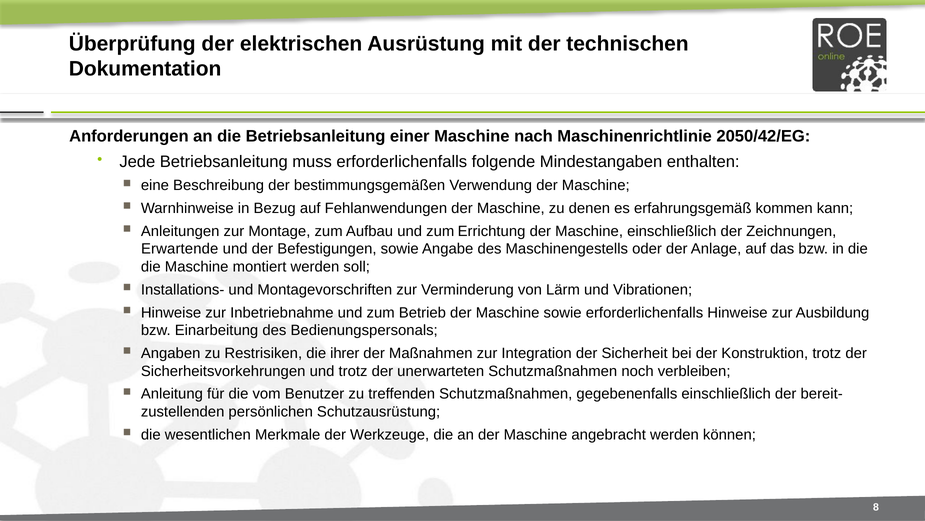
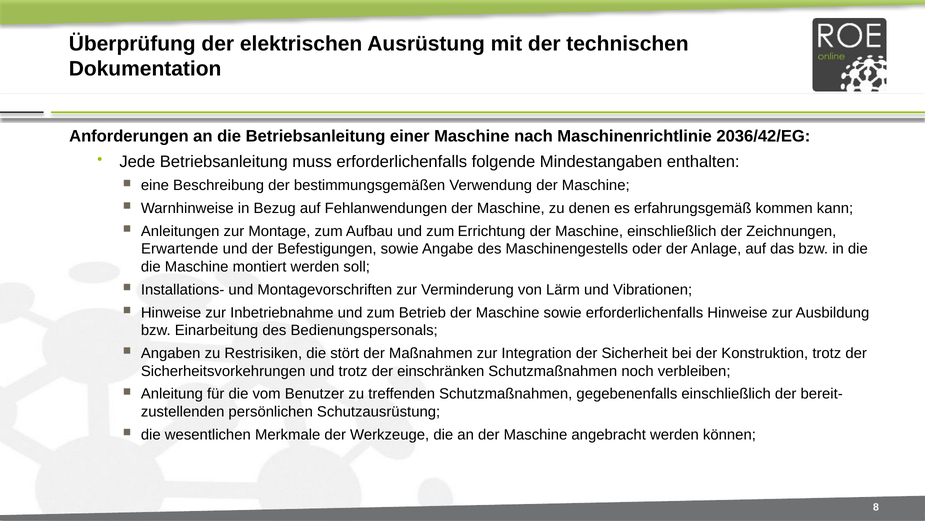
2050/42/EG: 2050/42/EG -> 2036/42/EG (763, 136)
ihrer: ihrer -> stört (345, 353)
unerwarteten: unerwarteten -> einschränken (441, 371)
